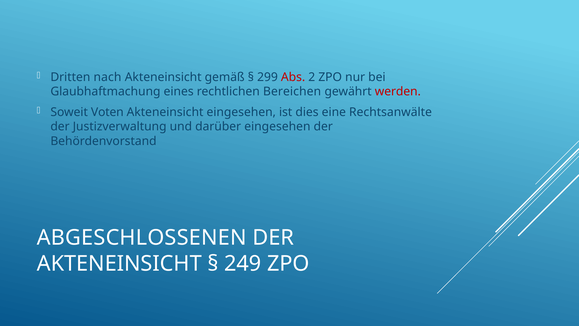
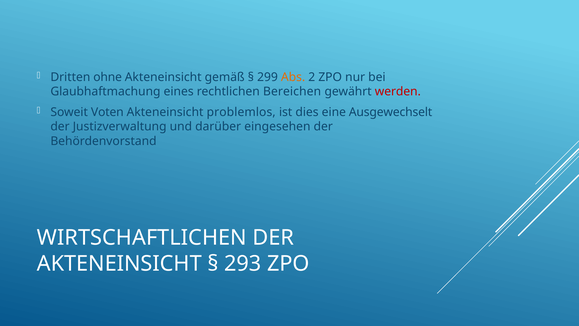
nach: nach -> ohne (108, 77)
Abs colour: red -> orange (293, 77)
Akteneinsicht eingesehen: eingesehen -> problemlos (241, 112)
Rechtsanwälte: Rechtsanwälte -> Ausgewechselt (391, 112)
ABGESCHLOSSENEN: ABGESCHLOSSENEN -> WIRTSCHAFTLICHEN (142, 237)
249: 249 -> 293 (243, 263)
